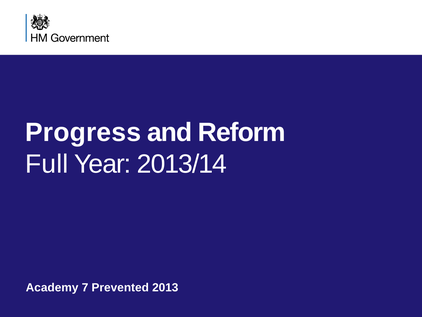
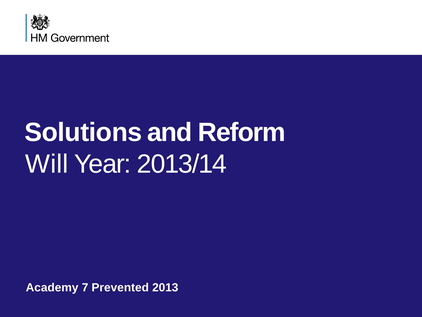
Progress: Progress -> Solutions (83, 132)
Full: Full -> Will (47, 164)
